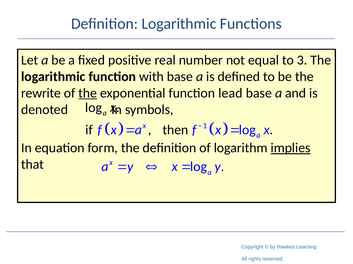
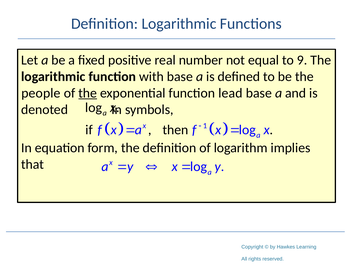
3: 3 -> 9 (302, 60)
rewrite: rewrite -> people (41, 93)
implies underline: present -> none (291, 148)
